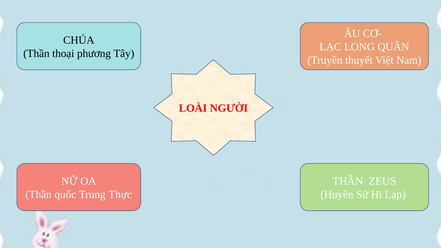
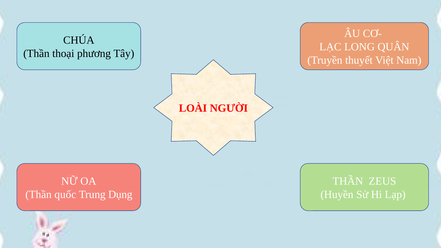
Thực: Thực -> Dụng (120, 195)
